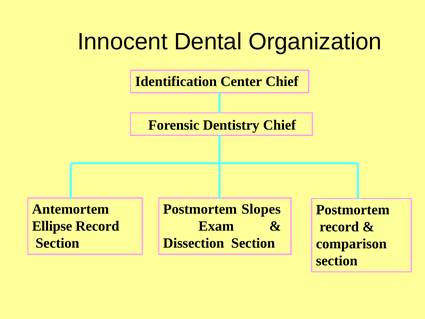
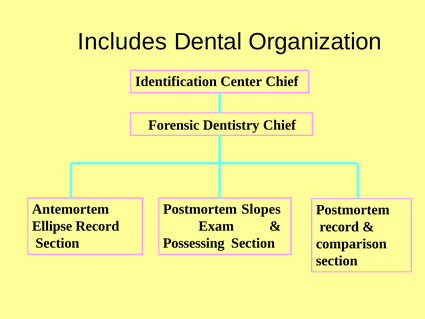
Innocent: Innocent -> Includes (122, 42)
Dissection: Dissection -> Possessing (194, 243)
